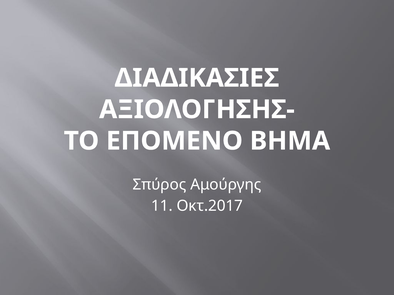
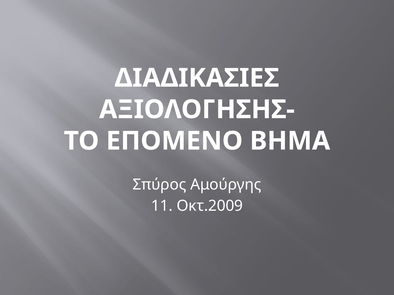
Οκτ.2017: Οκτ.2017 -> Οκτ.2009 (210, 206)
